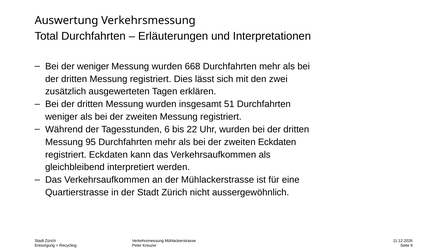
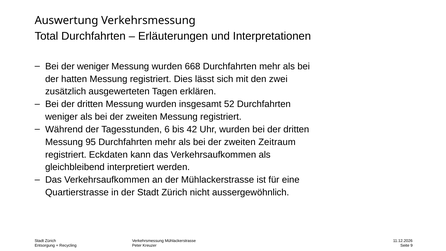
dritten: dritten -> hatten (74, 79)
51: 51 -> 52 (229, 104)
22: 22 -> 42 (192, 129)
zweiten Eckdaten: Eckdaten -> Zeitraum (277, 142)
